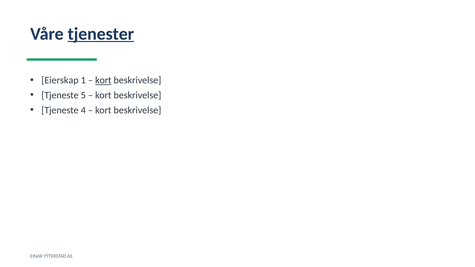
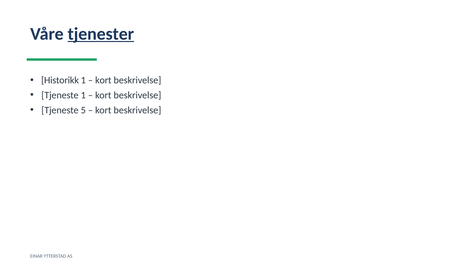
Eierskap: Eierskap -> Historikk (60, 80)
kort underline: present -> none (103, 80)
Tjeneste 5: 5 -> 1 (83, 95)
4: 4 -> 5 (83, 110)
